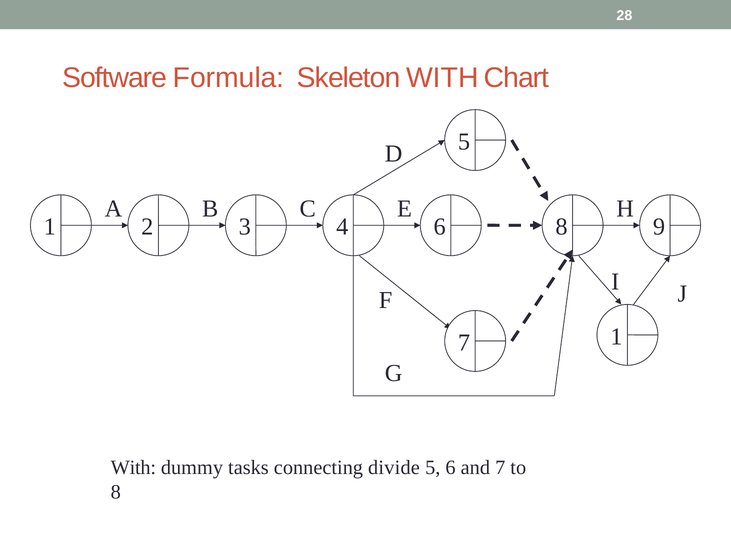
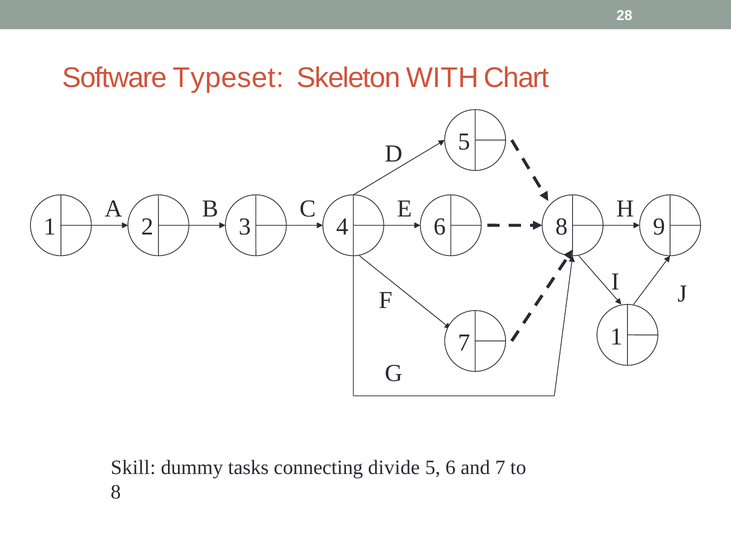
Formula: Formula -> Typeset (228, 78)
With: With -> Skill (133, 468)
